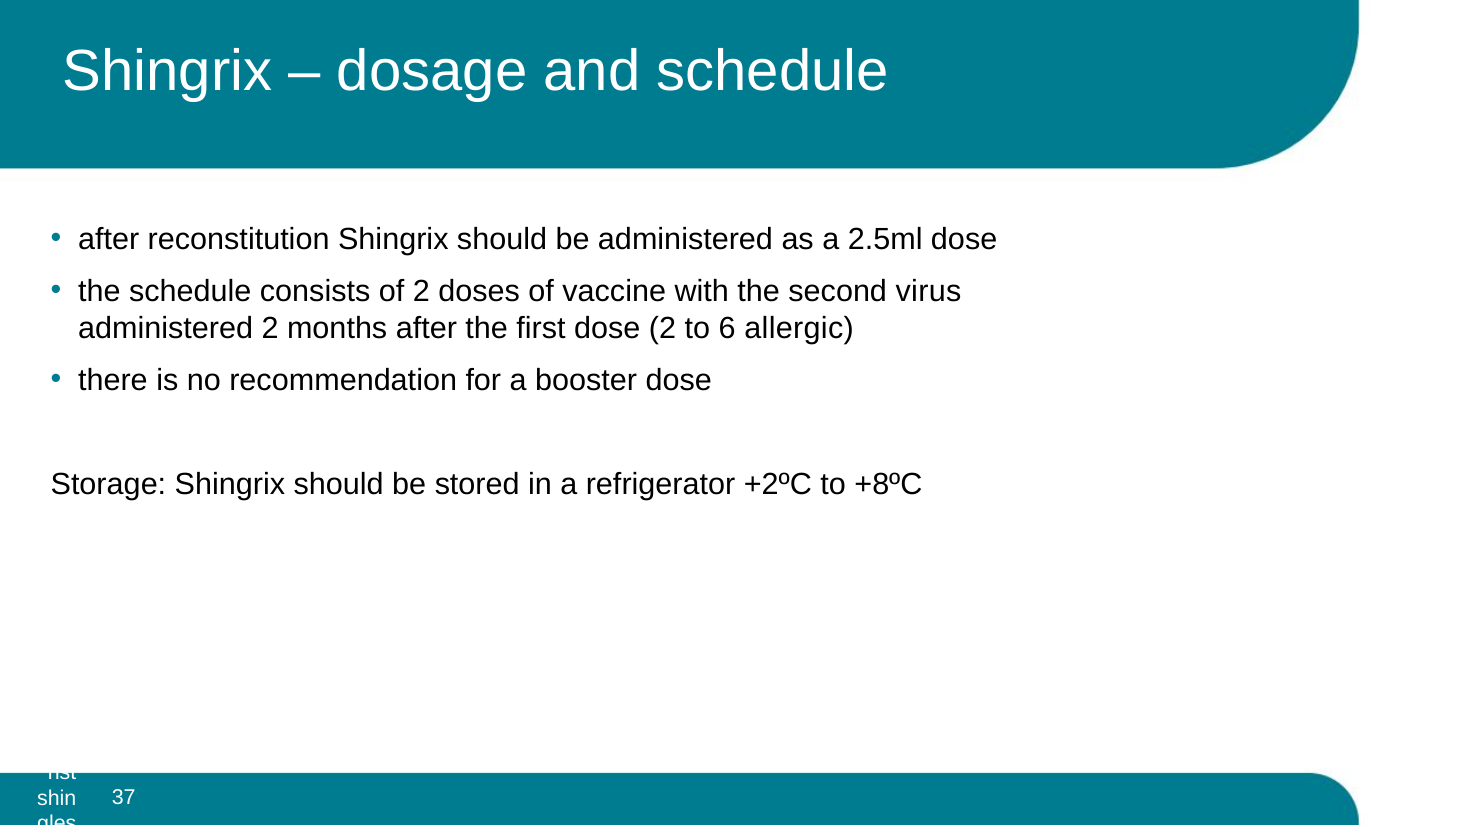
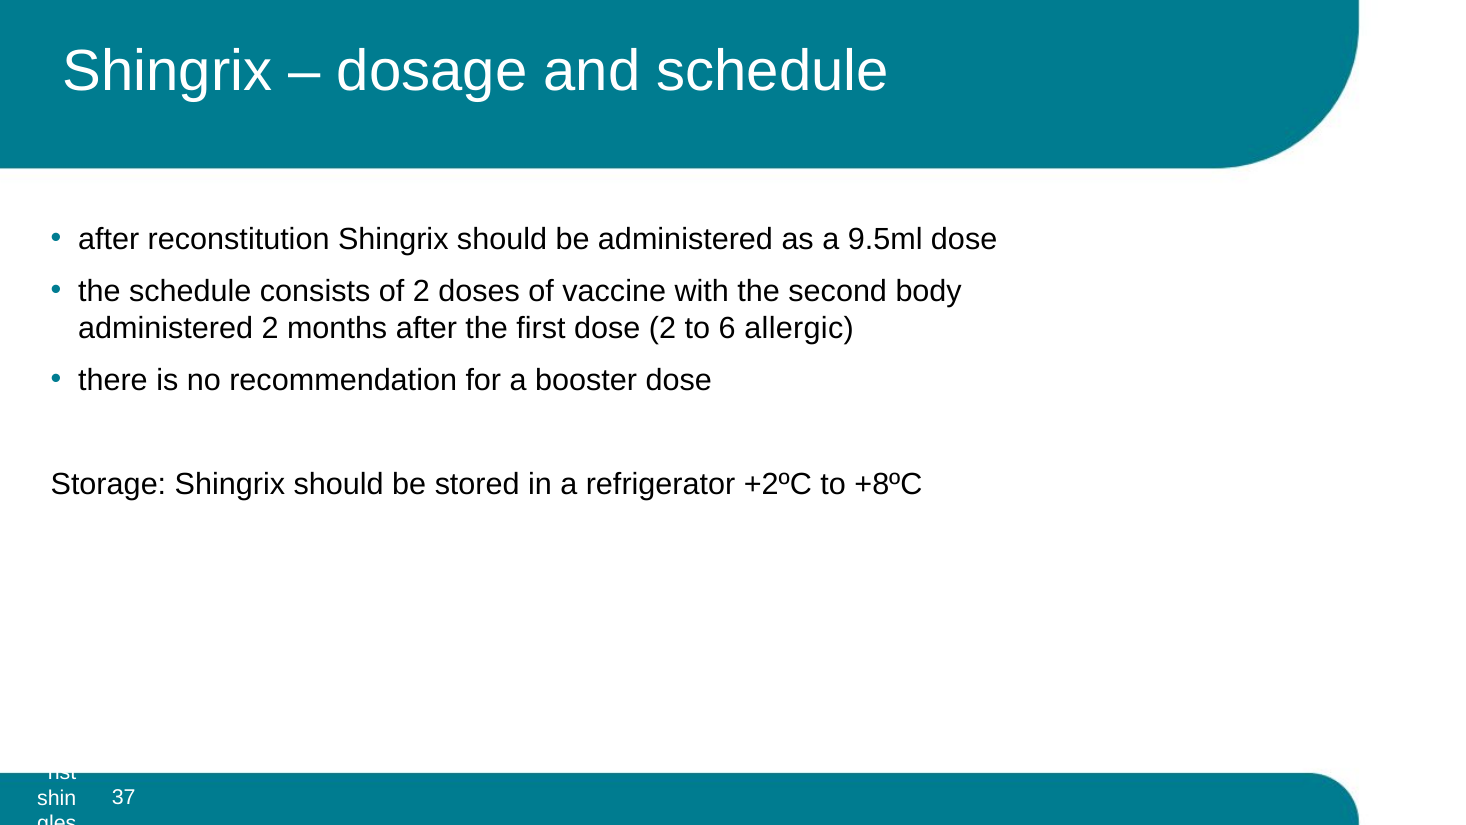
2.5ml: 2.5ml -> 9.5ml (885, 239)
virus: virus -> body (929, 291)
